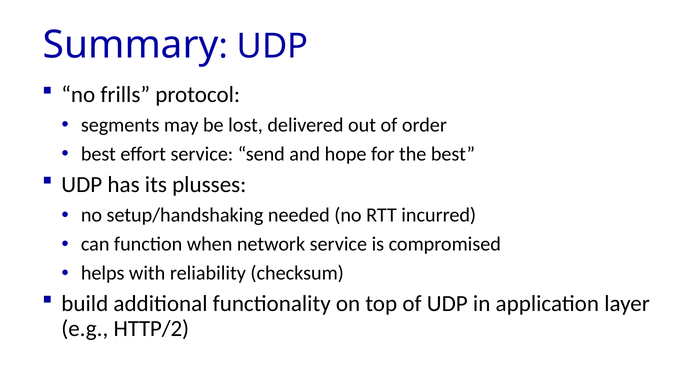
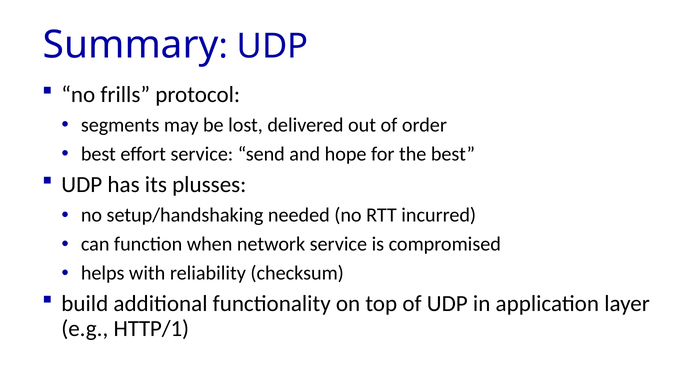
HTTP/2: HTTP/2 -> HTTP/1 (151, 329)
